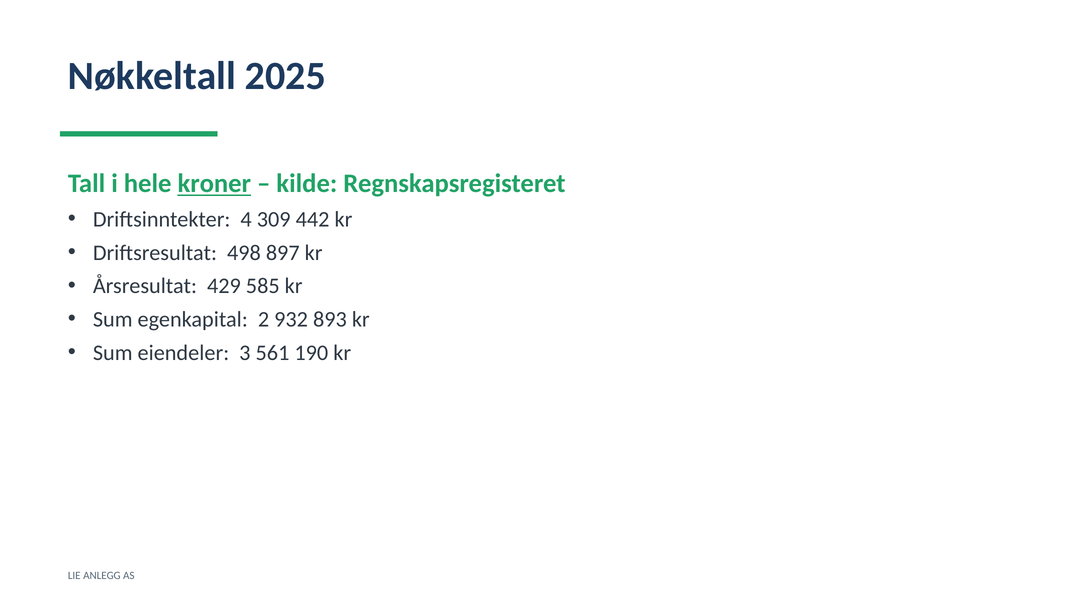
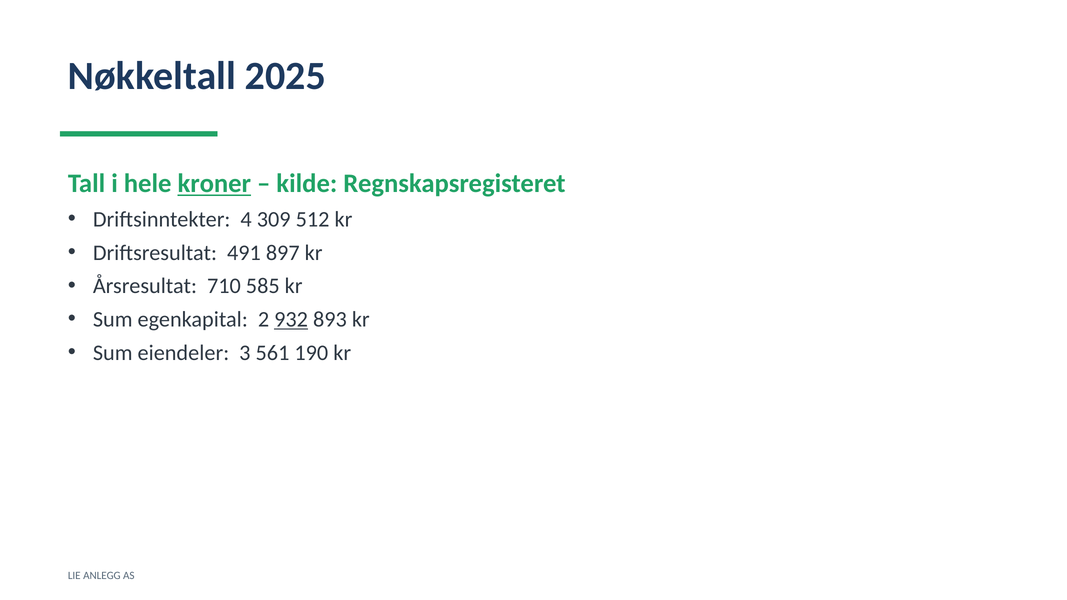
442: 442 -> 512 (313, 219)
498: 498 -> 491 (244, 253)
429: 429 -> 710 (224, 286)
932 underline: none -> present (291, 319)
